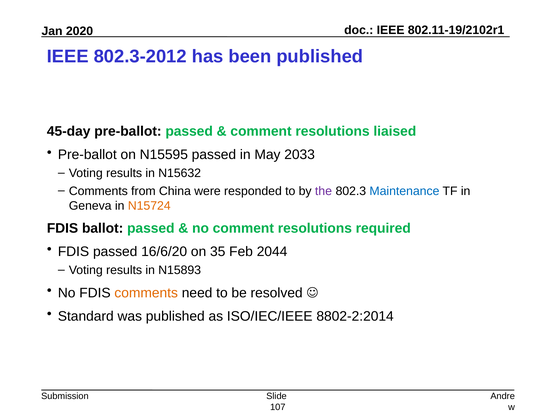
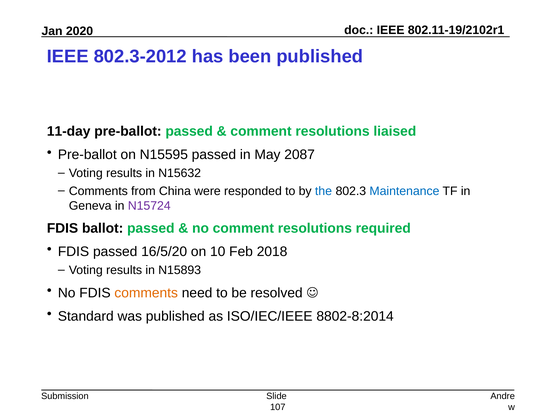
45-day: 45-day -> 11-day (69, 131)
2033: 2033 -> 2087 (300, 155)
the colour: purple -> blue (323, 191)
N15724 colour: orange -> purple (149, 206)
16/6/20: 16/6/20 -> 16/5/20 (164, 252)
35: 35 -> 10 (218, 252)
2044: 2044 -> 2018 (272, 252)
8802-2:2014: 8802-2:2014 -> 8802-8:2014 (355, 316)
